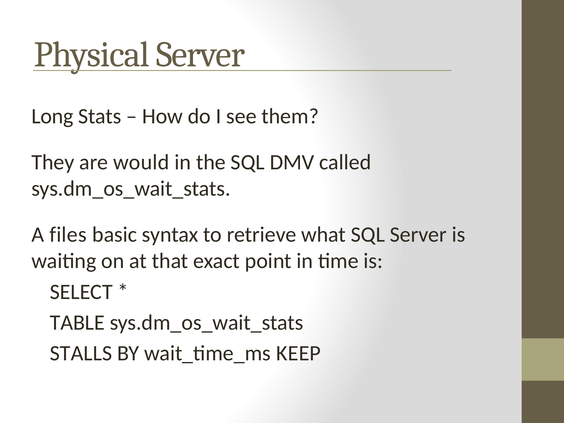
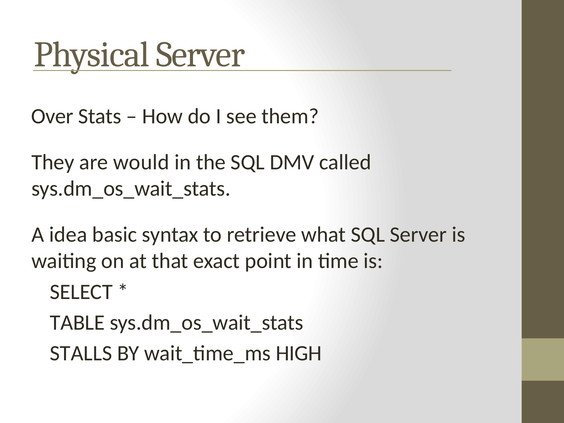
Long: Long -> Over (52, 116)
files: files -> idea (68, 235)
KEEP: KEEP -> HIGH (299, 353)
